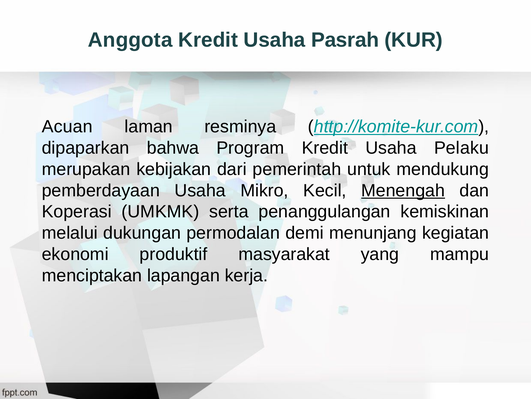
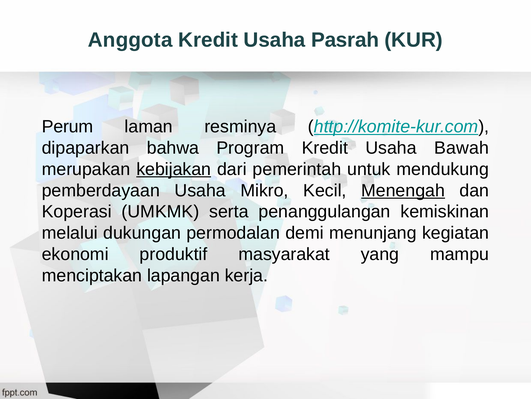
Acuan: Acuan -> Perum (67, 126)
Pelaku: Pelaku -> Bawah (461, 148)
kebijakan underline: none -> present (174, 169)
